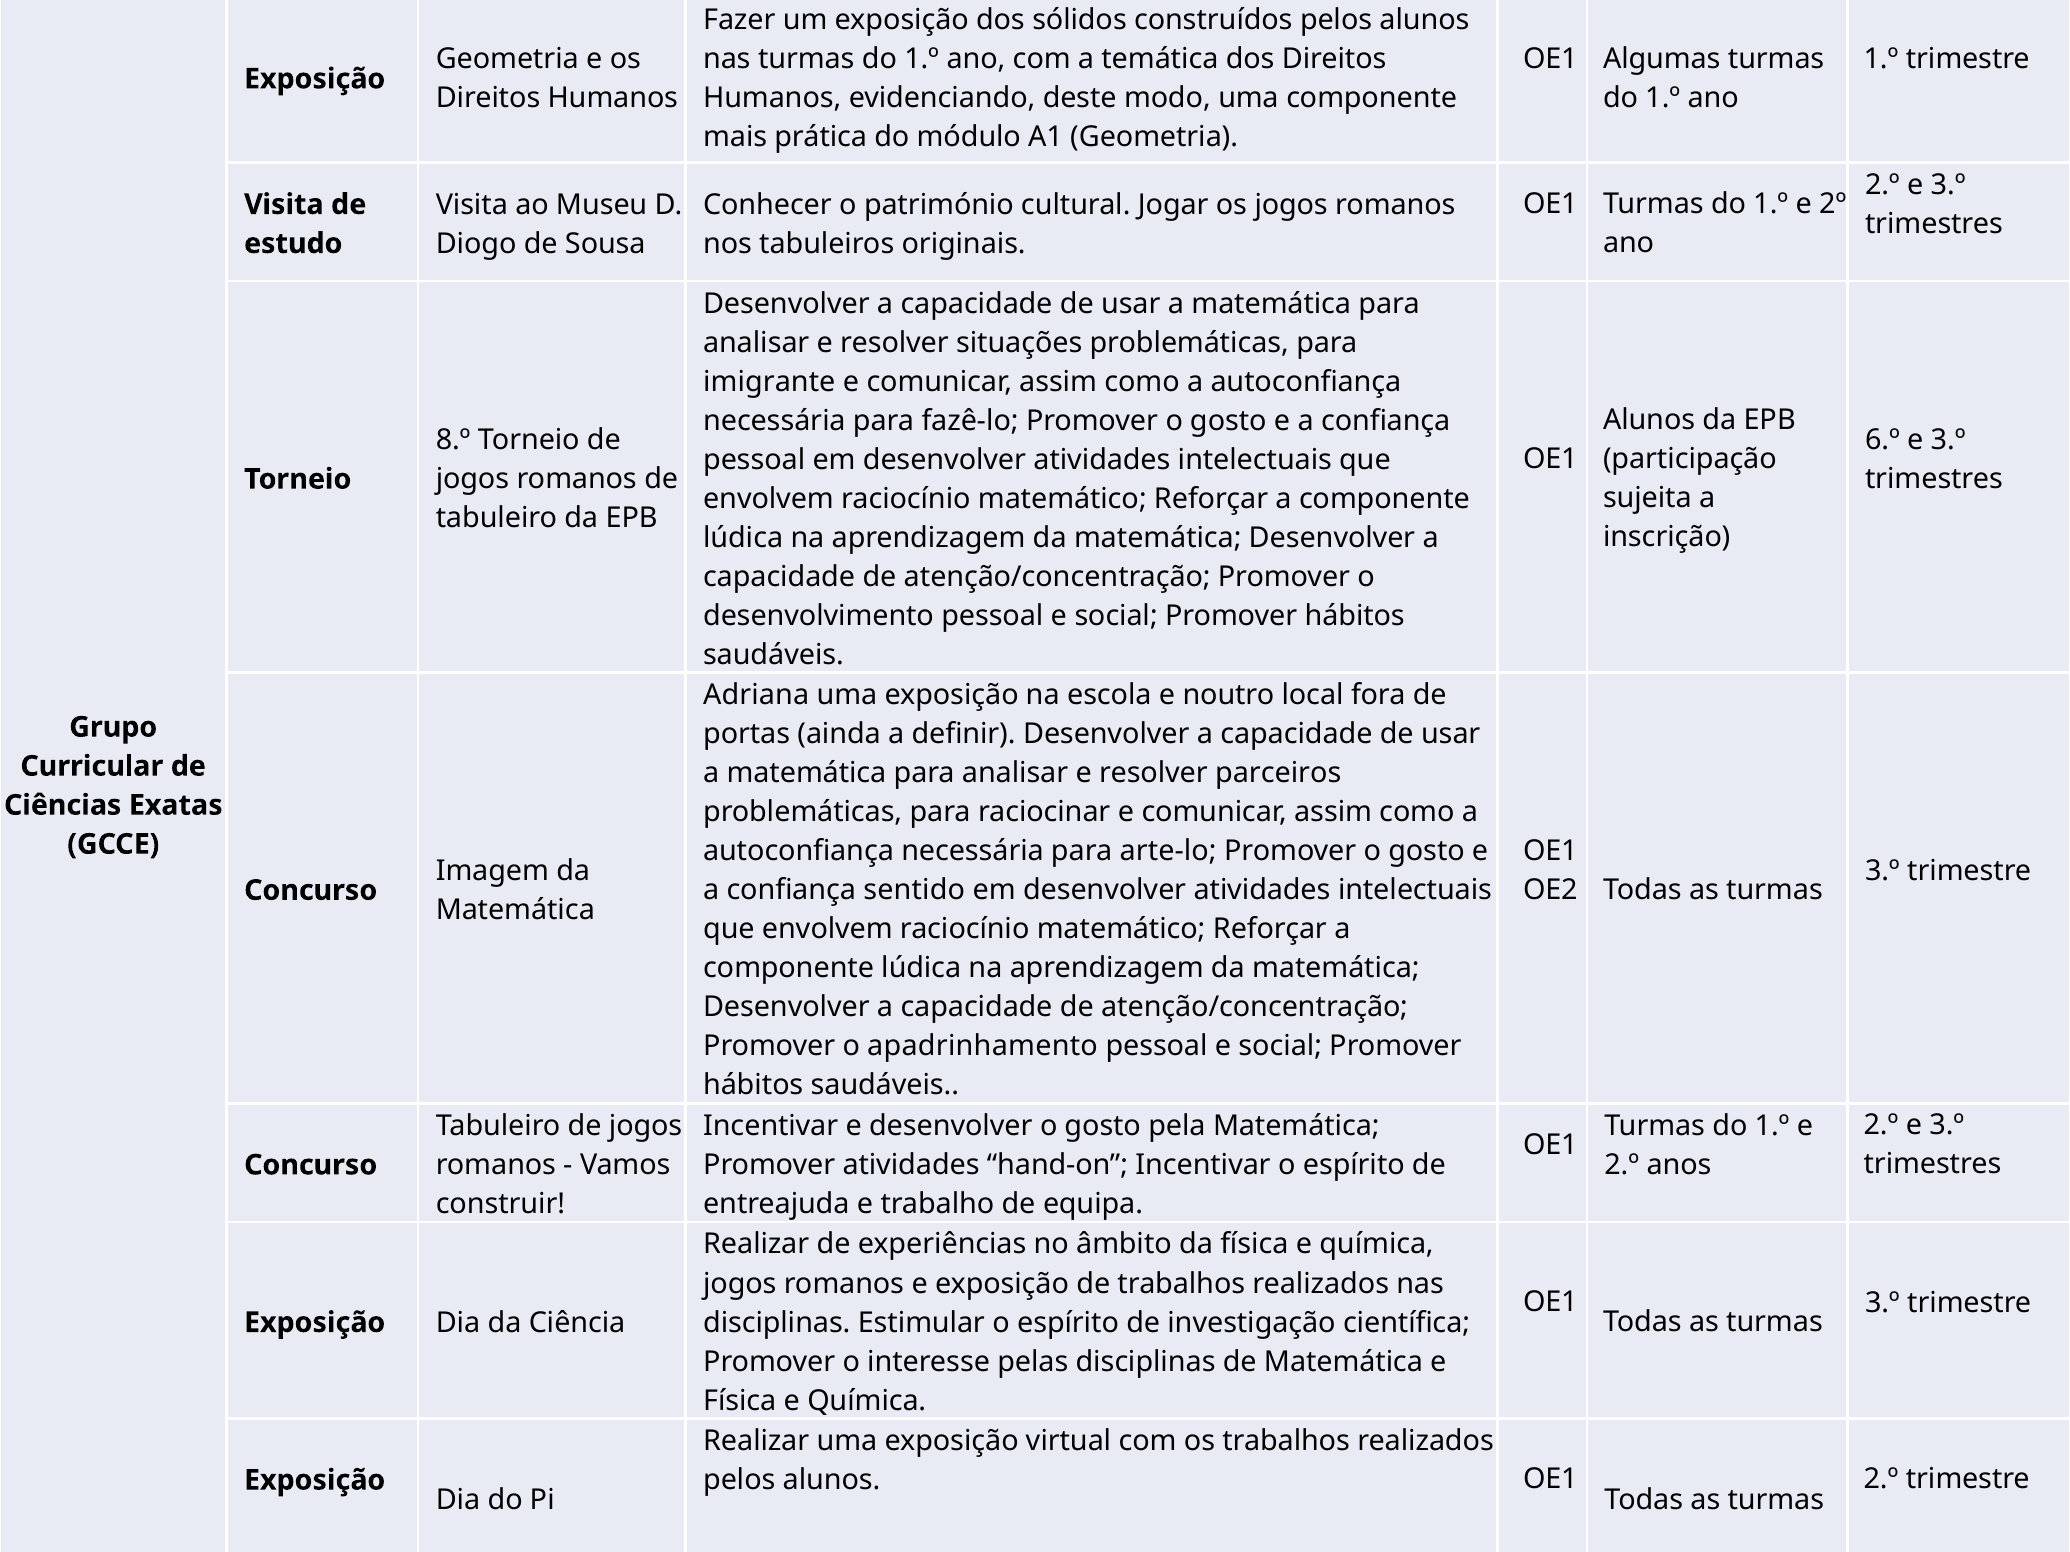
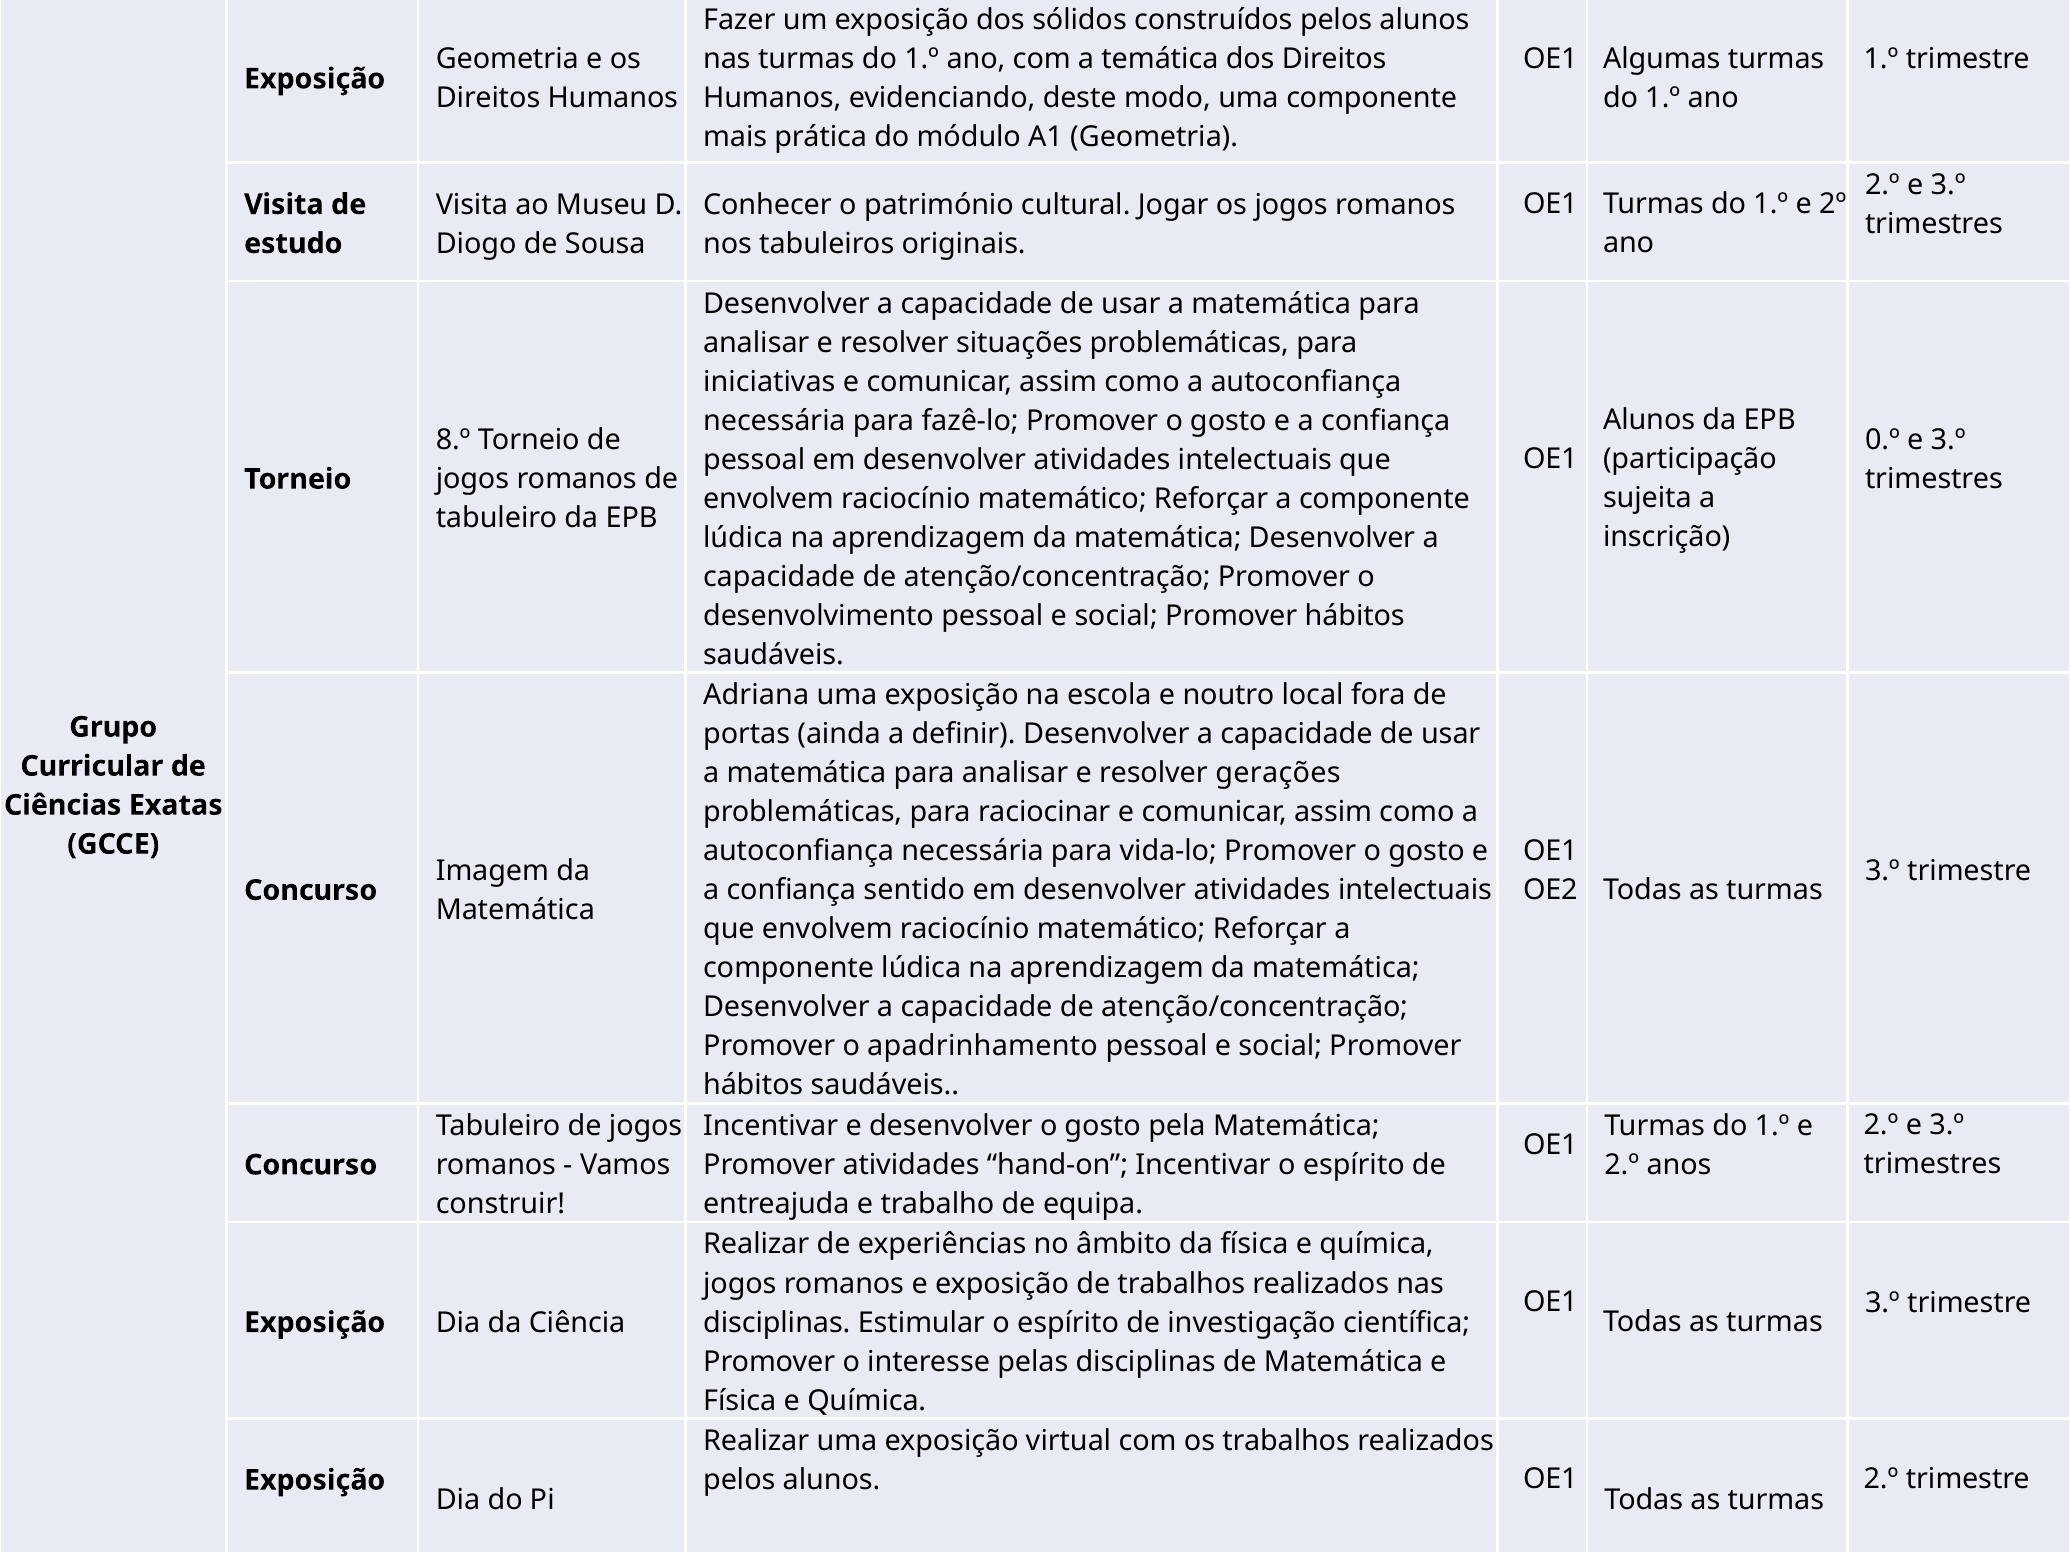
imigrante: imigrante -> iniciativas (769, 382)
6.º: 6.º -> 0.º (1882, 440)
parceiros: parceiros -> gerações (1278, 774)
arte-lo: arte-lo -> vida-lo (1168, 852)
